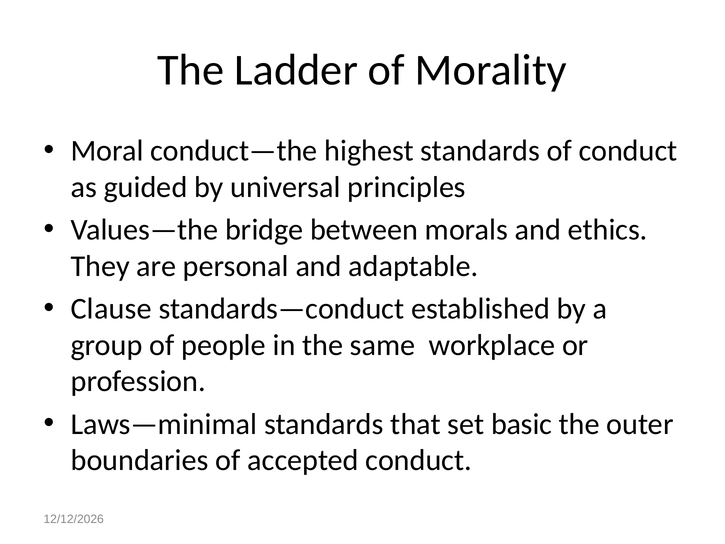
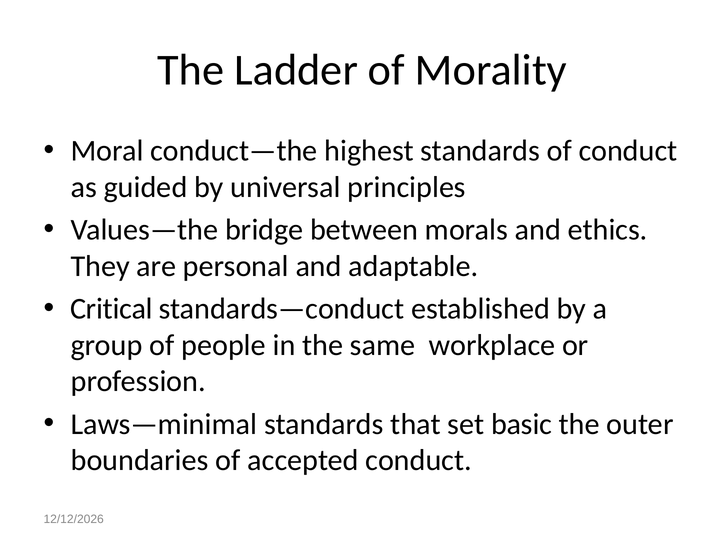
Clause: Clause -> Critical (111, 309)
